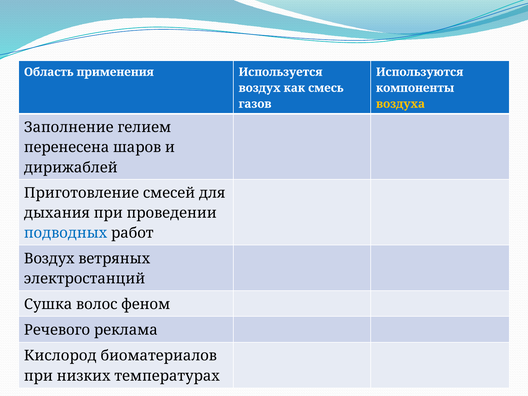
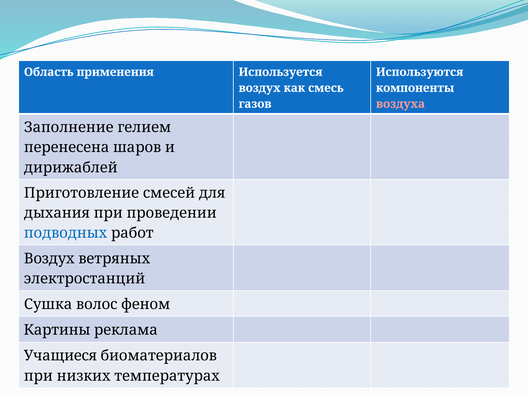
воздуха colour: yellow -> pink (400, 104)
Речевого: Речевого -> Картины (57, 330)
Кислород: Кислород -> Учащиеся (60, 356)
